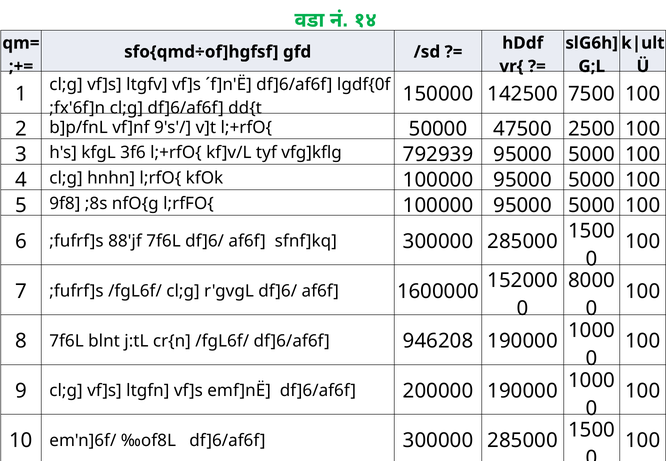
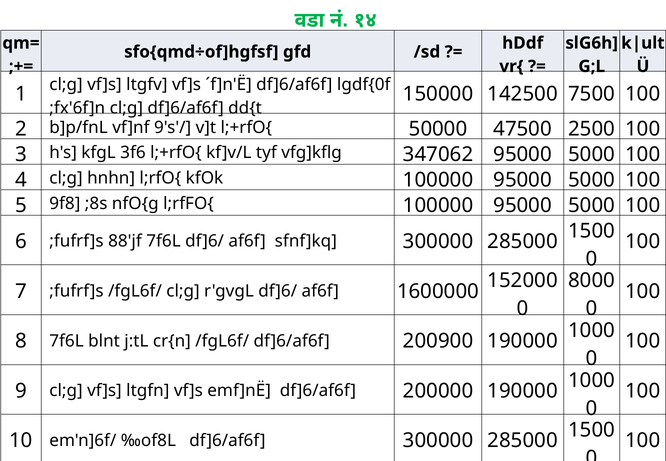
792939: 792939 -> 347062 (438, 155)
946208: 946208 -> 200900 (438, 341)
